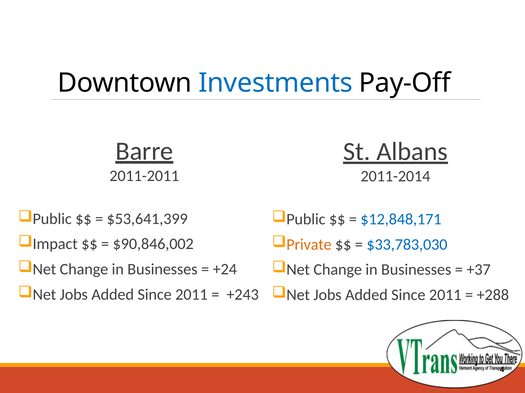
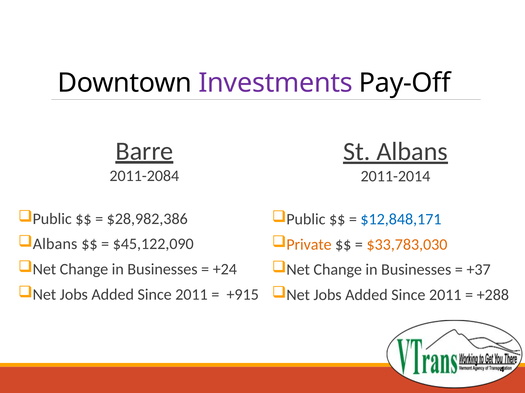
Investments colour: blue -> purple (276, 83)
2011-2011: 2011-2011 -> 2011-2084 (144, 176)
$53,641,399: $53,641,399 -> $28,982,386 (147, 219)
Impact: Impact -> Albans (55, 244)
$90,846,002: $90,846,002 -> $45,122,090 (153, 244)
$33,783,030 colour: blue -> orange (407, 245)
+243: +243 -> +915 (243, 295)
